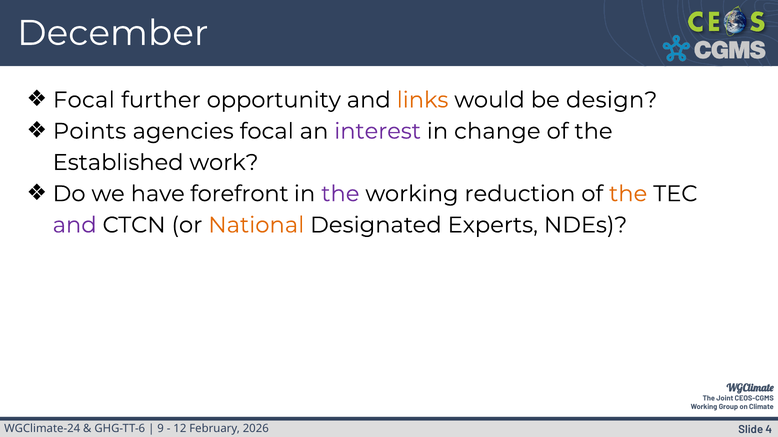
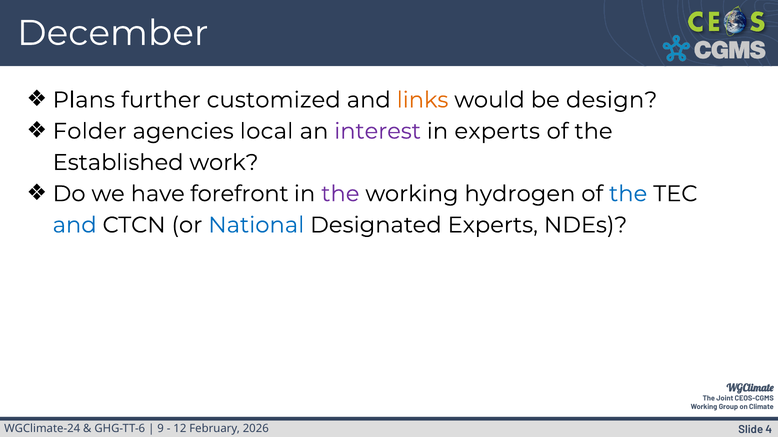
Focal: Focal -> Plans (84, 100)
opportunity: opportunity -> customized (274, 100)
Points: Points -> Folder (90, 131)
agencies focal: focal -> local (267, 131)
in change: change -> experts (497, 131)
reduction: reduction -> hydrogen (520, 194)
the colour: orange -> blue (628, 194)
and colour: purple -> blue (75, 225)
National colour: orange -> blue (256, 225)
